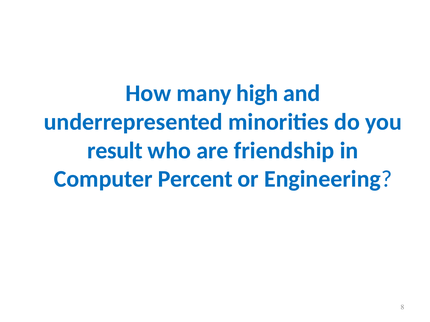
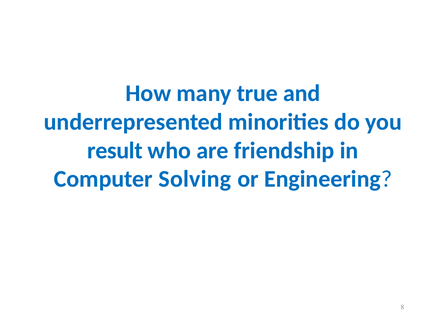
high: high -> true (257, 93)
Percent: Percent -> Solving (195, 179)
